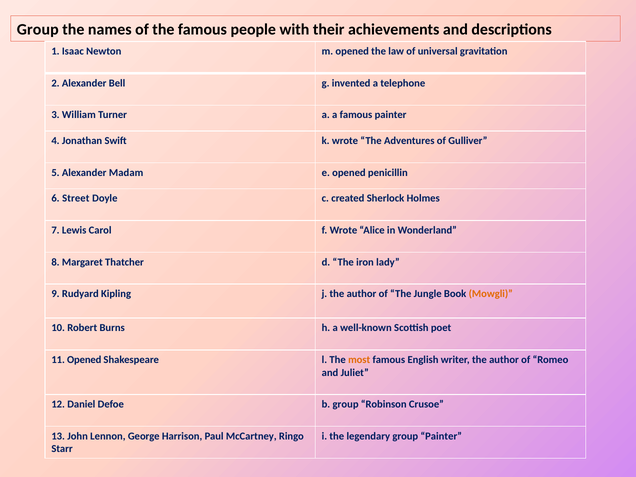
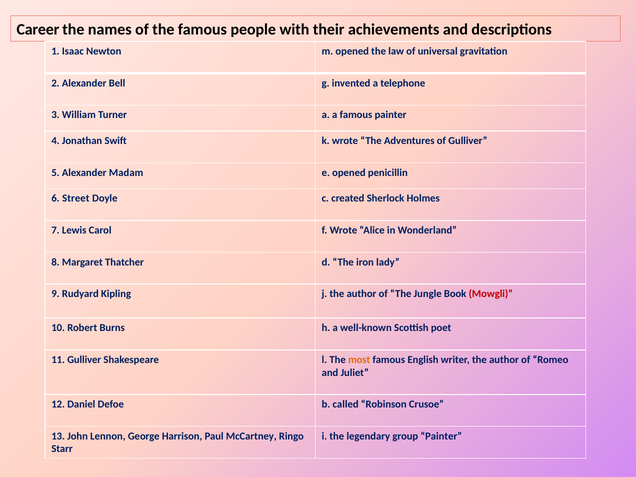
Group: Group -> Career (38, 30)
Mowgli colour: orange -> red (491, 294)
11 Opened: Opened -> Gulliver (84, 360)
b group: group -> called (346, 404)
